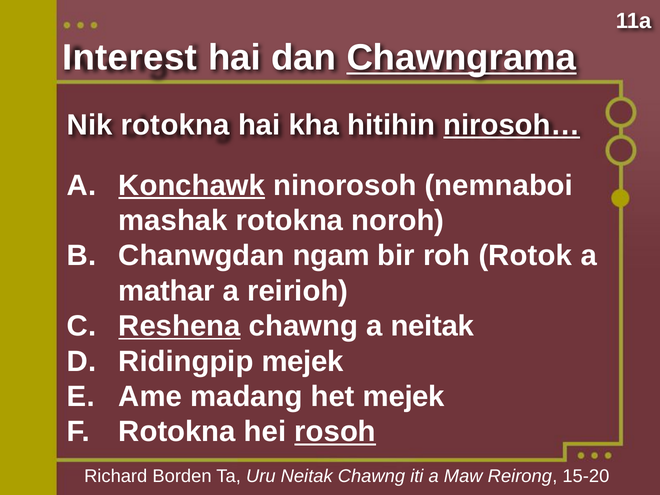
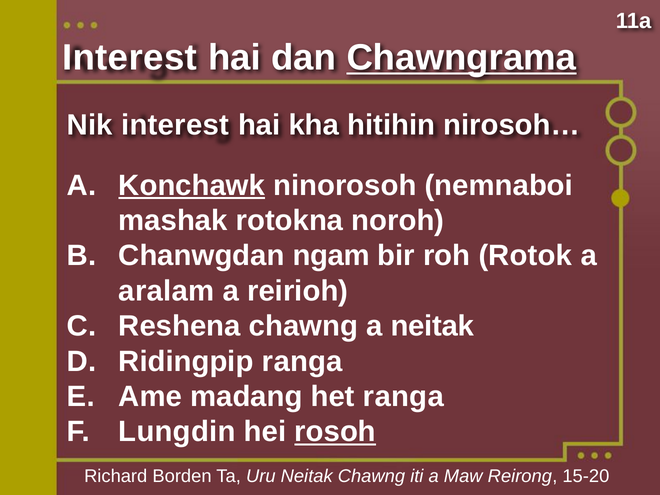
Nik rotokna: rotokna -> interest (175, 125)
nirosoh… underline: present -> none (512, 125)
mathar: mathar -> aralam (166, 291)
Reshena underline: present -> none (180, 326)
Ridingpip mejek: mejek -> ranga (302, 361)
het mejek: mejek -> ranga (403, 397)
Rotokna: Rotokna -> Lungdin (177, 432)
